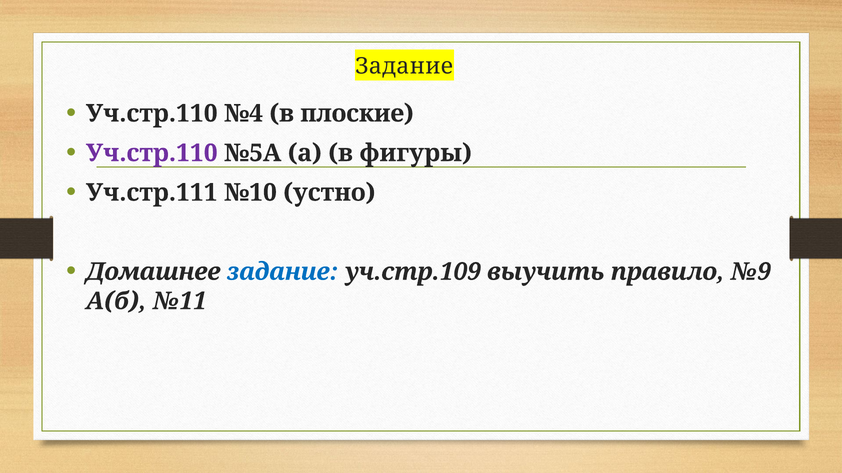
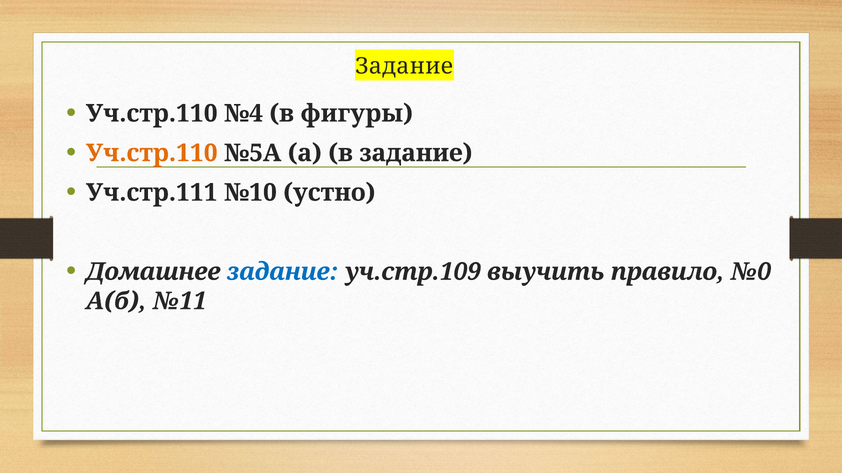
плоские: плоские -> фигуры (357, 114)
Уч.стр.110 colour: purple -> orange (152, 153)
в фигуры: фигуры -> задание (416, 153)
№9: №9 -> №0 (751, 272)
